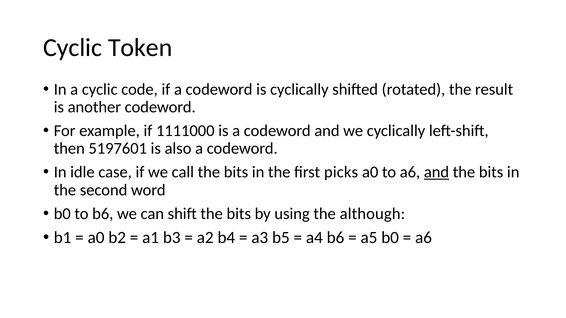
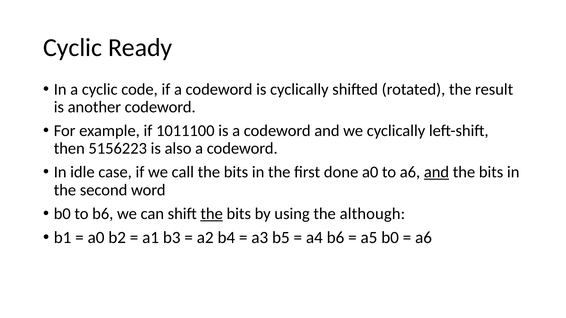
Token: Token -> Ready (140, 48)
1111000: 1111000 -> 1011100 (185, 131)
5197601: 5197601 -> 5156223 (118, 149)
picks: picks -> done (341, 172)
the underline: none -> present (212, 214)
